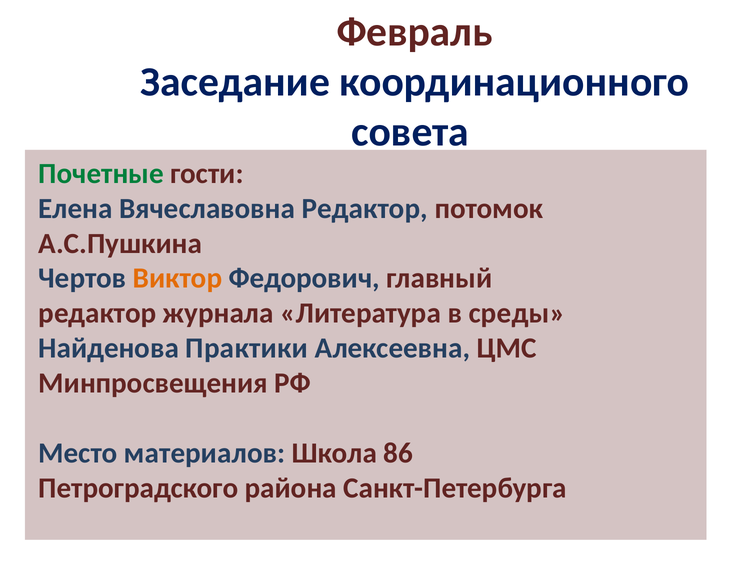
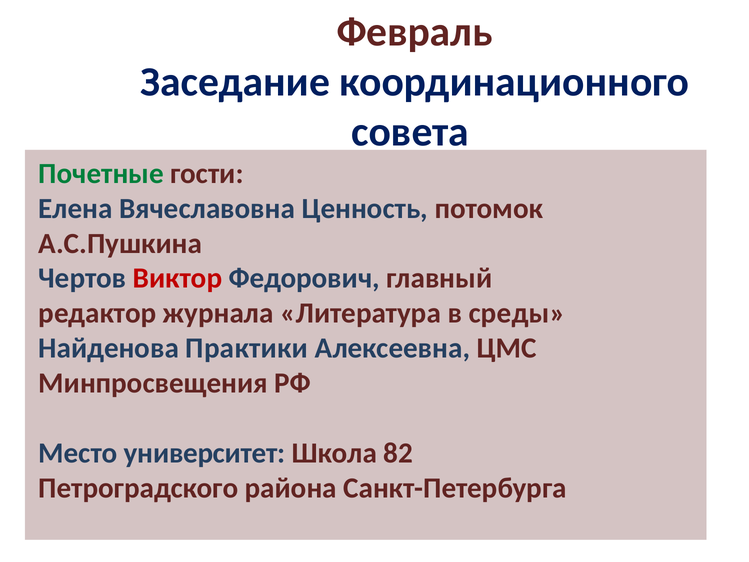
Вячеславовна Редактор: Редактор -> Ценность (365, 208)
Виктор colour: orange -> red (178, 278)
материалов: материалов -> университет (205, 453)
86: 86 -> 82 (398, 453)
